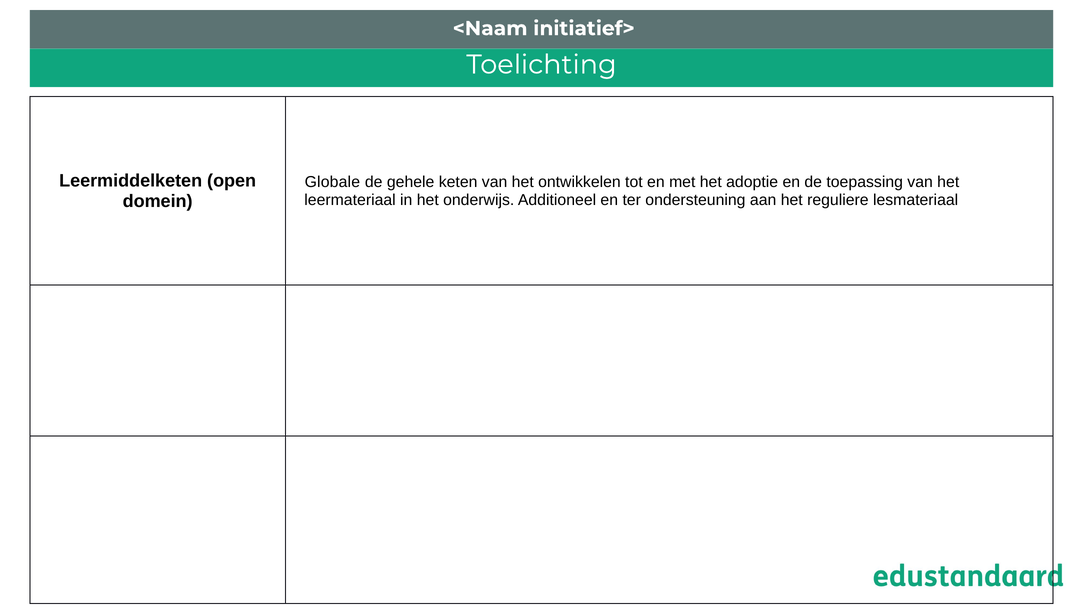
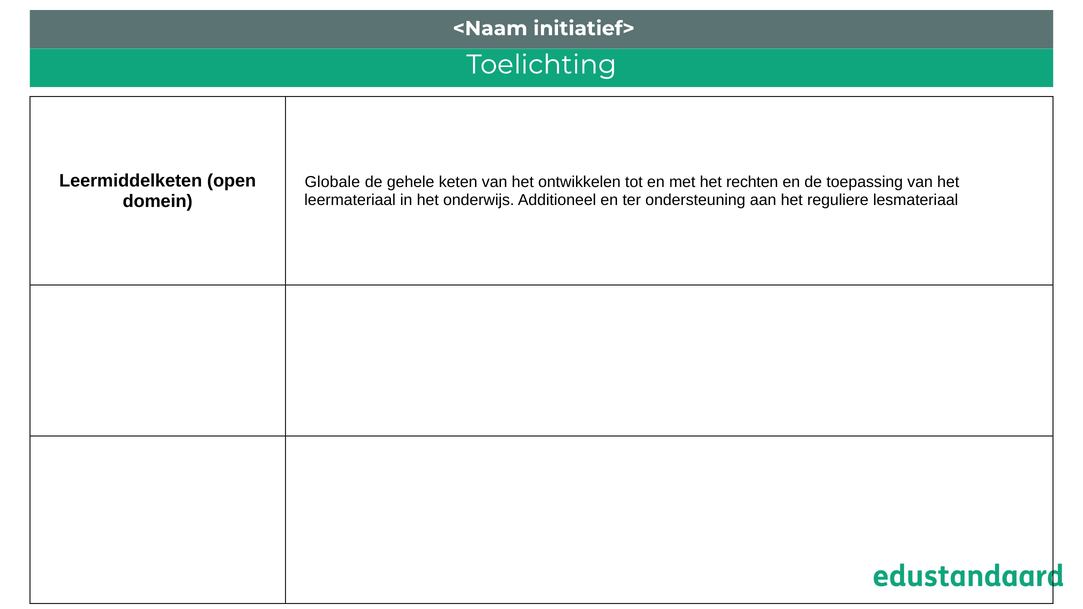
adoptie: adoptie -> rechten (752, 182)
